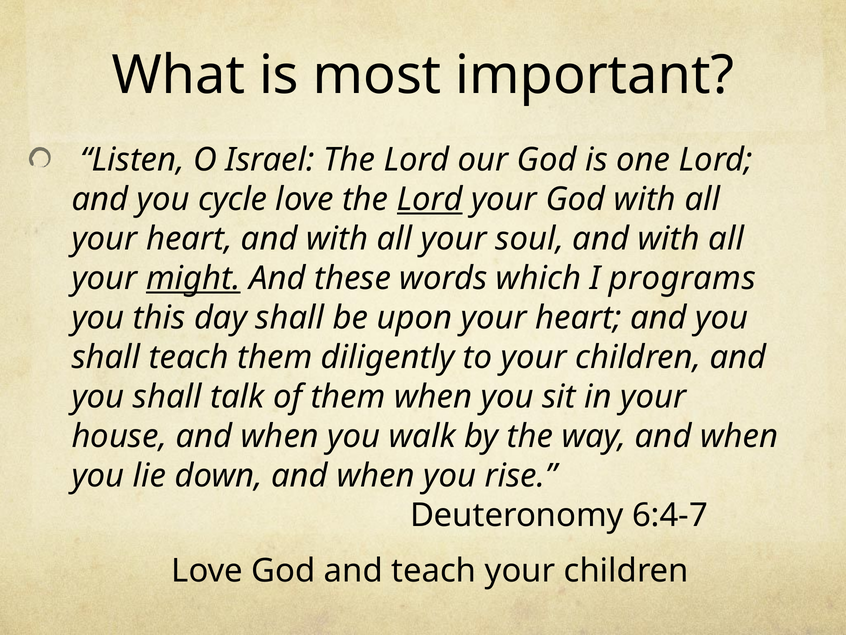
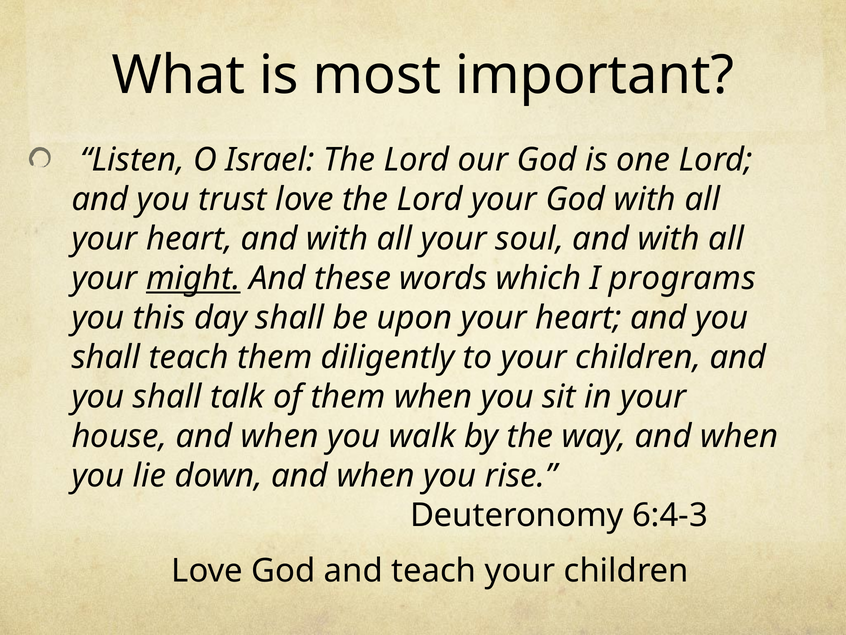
cycle: cycle -> trust (233, 199)
Lord underline: present -> none (430, 199)
6:4-7: 6:4-7 -> 6:4-3 (670, 515)
